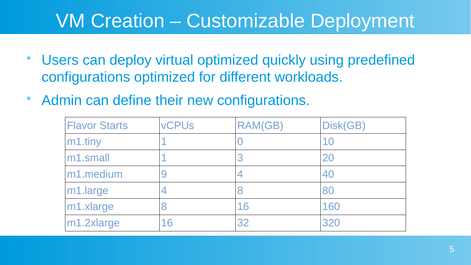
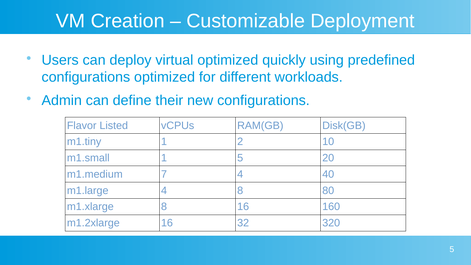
Starts: Starts -> Listed (114, 126)
0: 0 -> 2 (240, 142)
1 3: 3 -> 5 (240, 158)
9: 9 -> 7 (164, 174)
